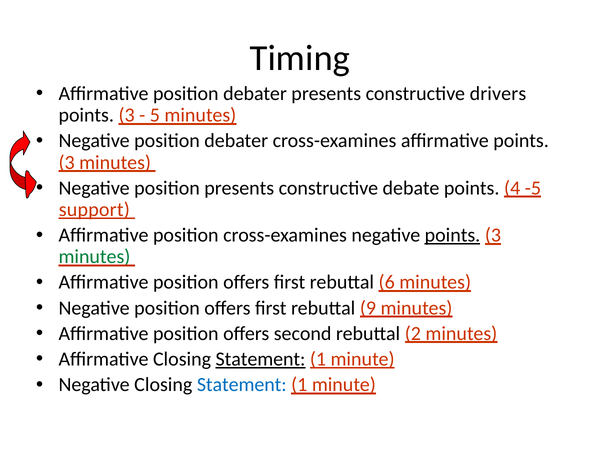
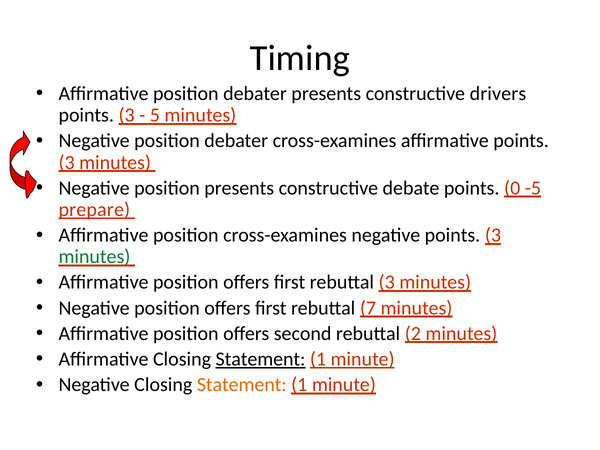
4: 4 -> 0 (512, 188)
support: support -> prepare (94, 210)
points underline: present -> none (453, 235)
rebuttal 6: 6 -> 3 (387, 282)
9: 9 -> 7 (368, 308)
Statement colour: blue -> orange (242, 385)
